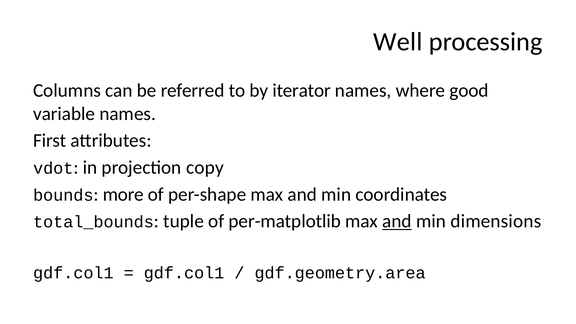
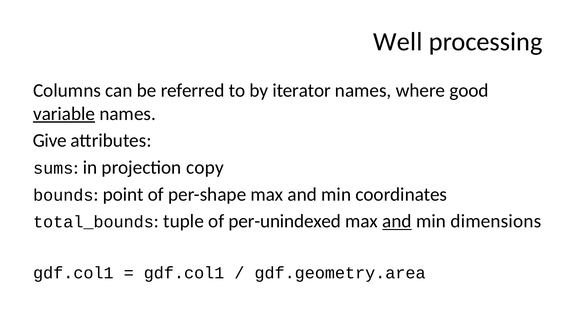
variable underline: none -> present (64, 114)
First: First -> Give (50, 141)
vdot: vdot -> sums (53, 168)
more: more -> point (123, 194)
per-matplotlib: per-matplotlib -> per-unindexed (285, 221)
